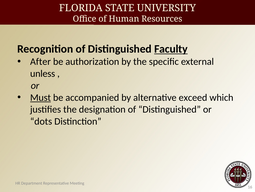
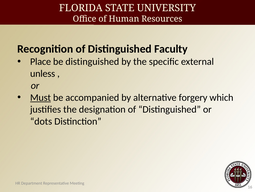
Faculty underline: present -> none (171, 49)
After: After -> Place (41, 61)
be authorization: authorization -> distinguished (92, 61)
exceed: exceed -> forgery (193, 97)
